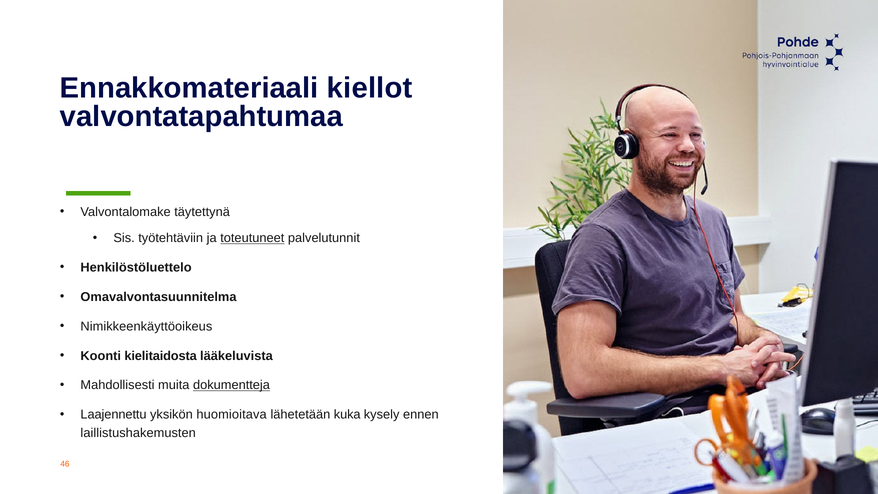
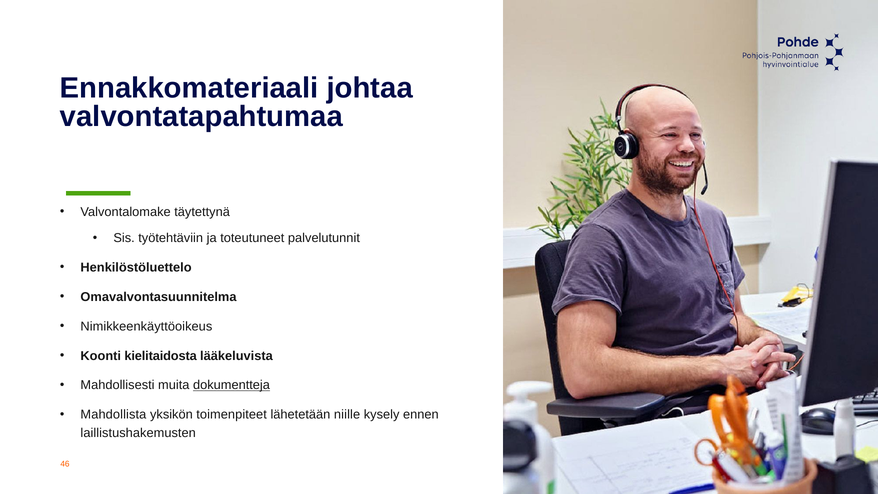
kiellot: kiellot -> johtaa (370, 88)
toteutuneet underline: present -> none (252, 238)
Laajennettu: Laajennettu -> Mahdollista (113, 415)
huomioitava: huomioitava -> toimenpiteet (232, 415)
kuka: kuka -> niille (347, 415)
